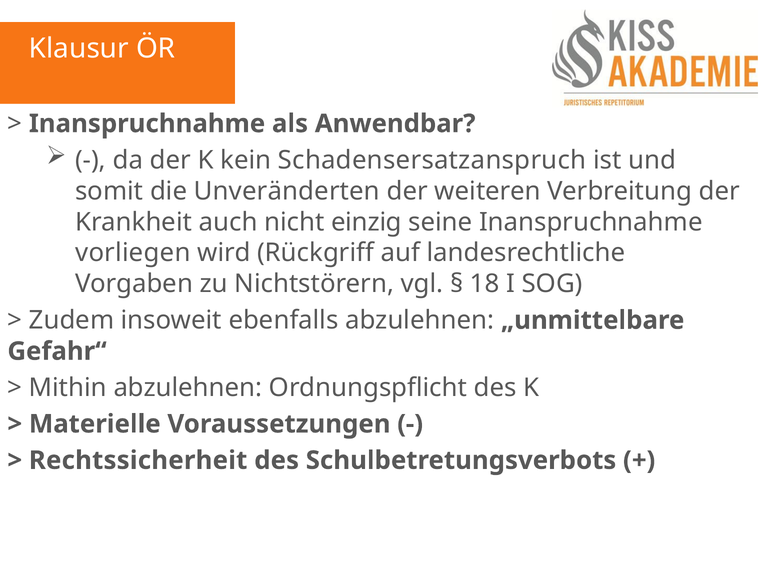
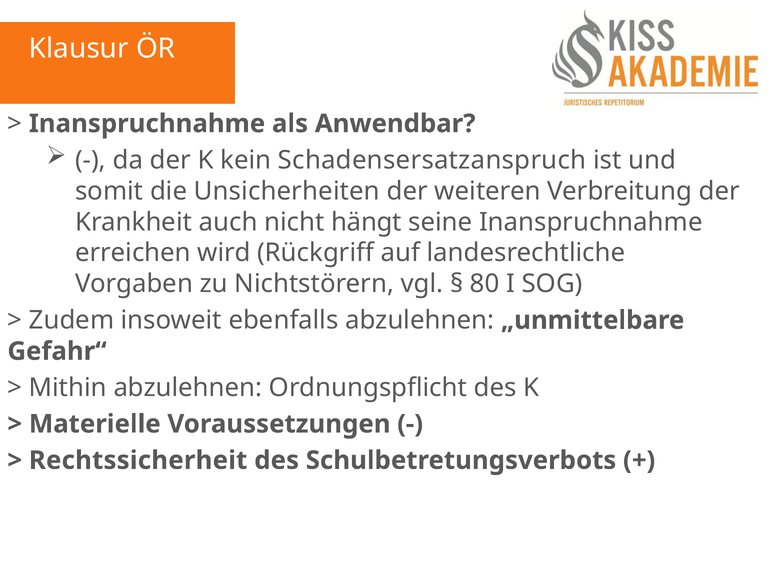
Unveränderten: Unveränderten -> Unsicherheiten (287, 191)
einzig: einzig -> hängt (366, 222)
vorliegen: vorliegen -> erreichen (133, 253)
18: 18 -> 80 (485, 284)
